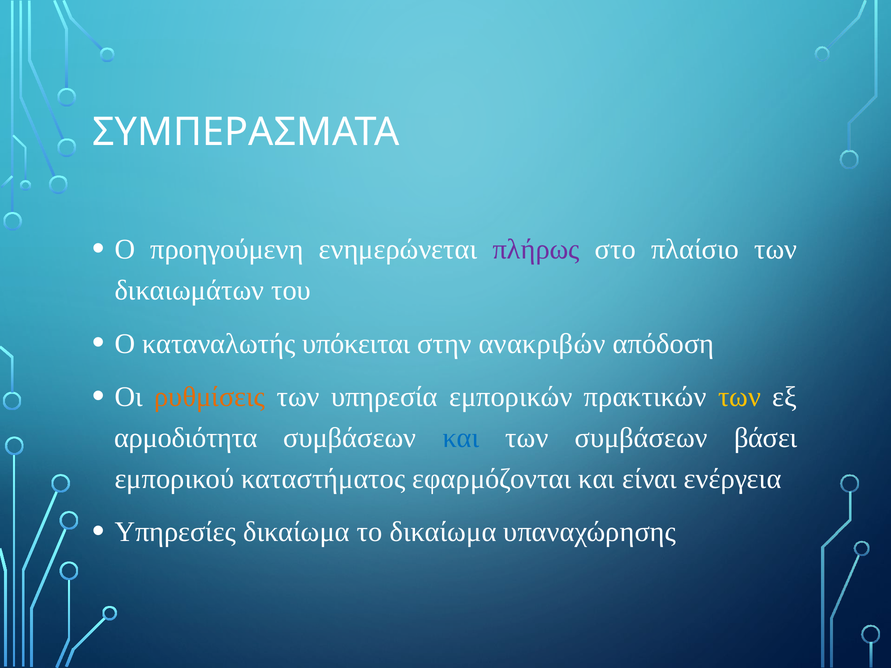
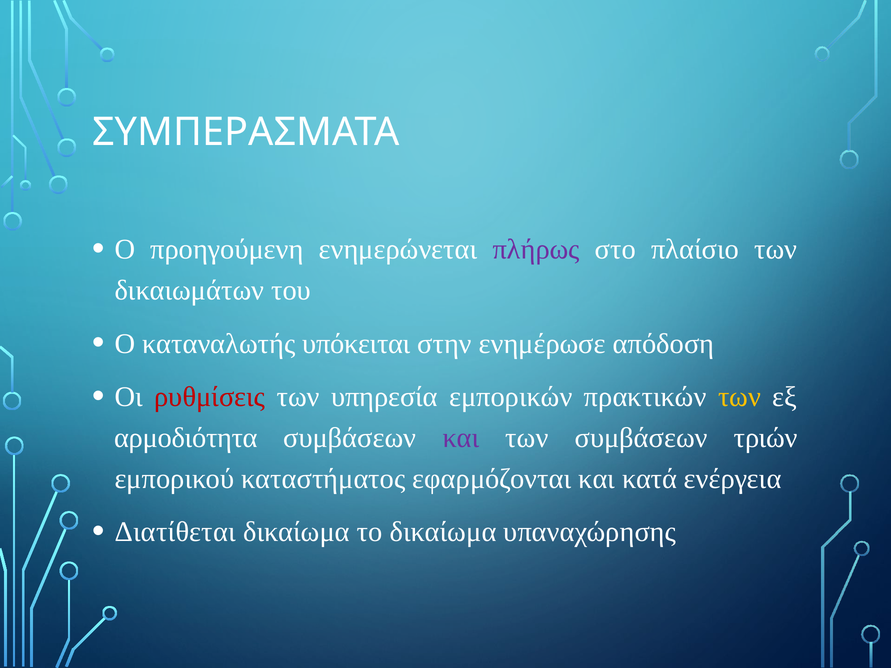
ανακριβών: ανακριβών -> ενημέρωσε (542, 344)
ρυθμίσεις colour: orange -> red (210, 397)
και colour: blue -> purple (461, 438)
βάσει: βάσει -> τριών (766, 438)
είναι: είναι -> κατά (650, 479)
Υπηρεσίες: Υπηρεσίες -> Διατίθεται (175, 532)
